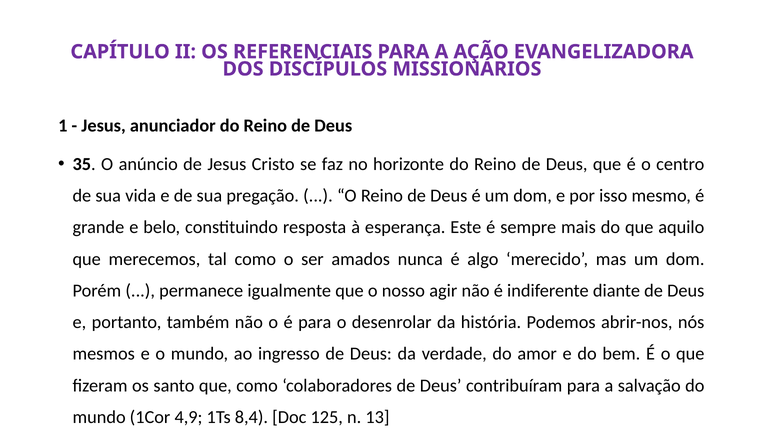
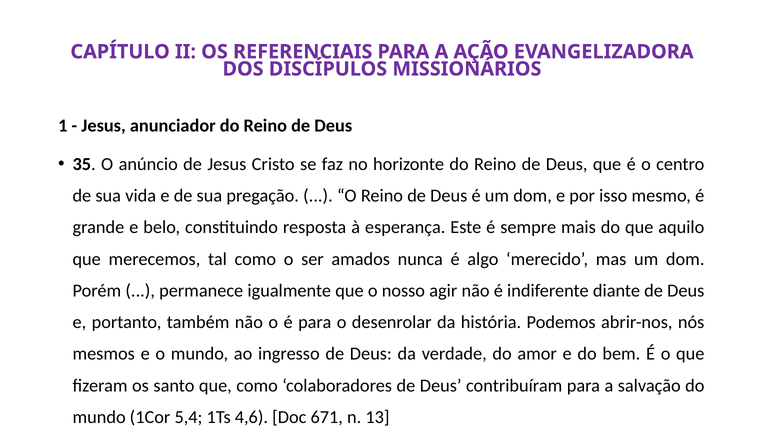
4,9: 4,9 -> 5,4 (189, 417)
8,4: 8,4 -> 4,6 (251, 417)
125: 125 -> 671 (327, 417)
